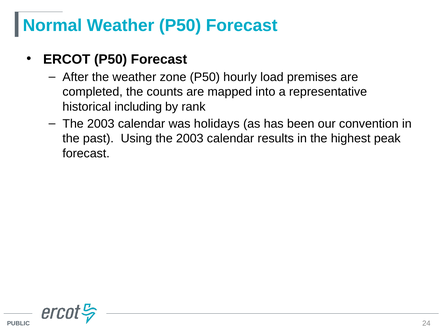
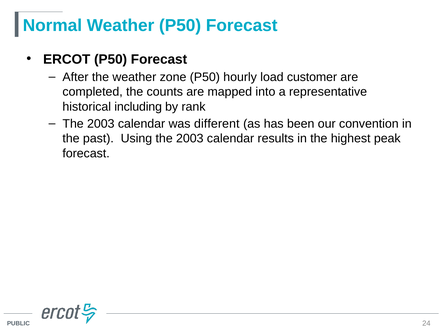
premises: premises -> customer (312, 77)
holidays: holidays -> different (217, 124)
